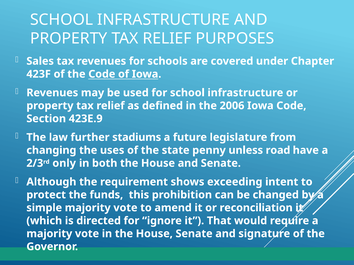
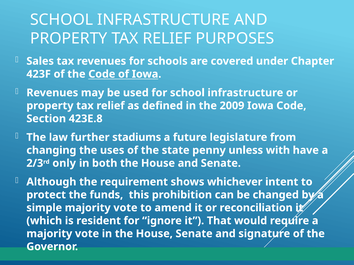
2006: 2006 -> 2009 (232, 106)
423E.9: 423E.9 -> 423E.8 (86, 119)
road: road -> with (278, 151)
exceeding: exceeding -> whichever (235, 182)
directed: directed -> resident (99, 221)
